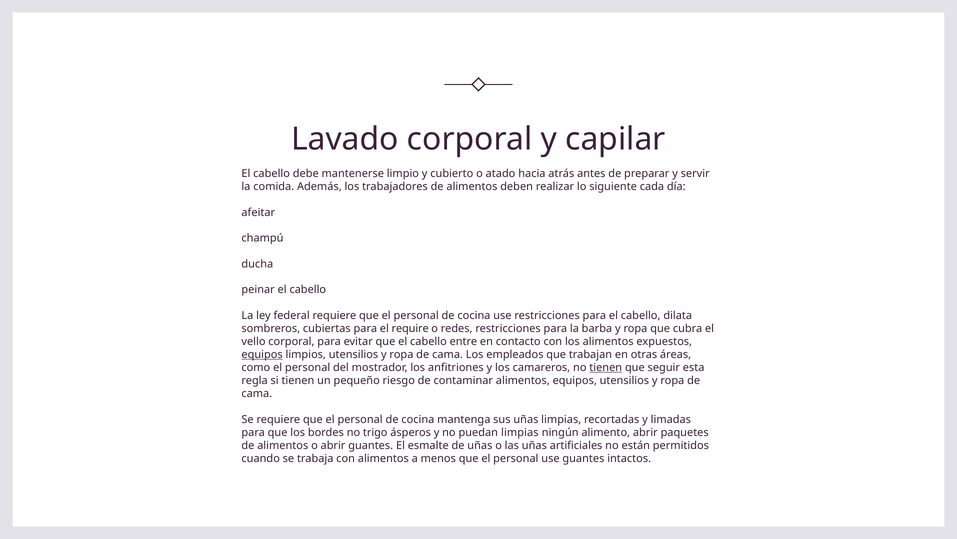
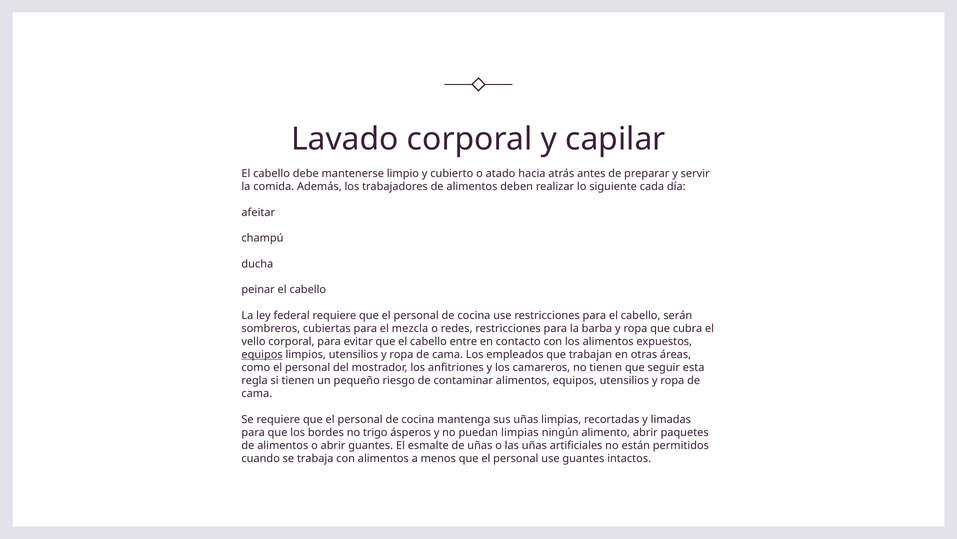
dilata: dilata -> serán (678, 315)
require: require -> mezcla (410, 328)
tienen underline: present -> none (606, 367)
